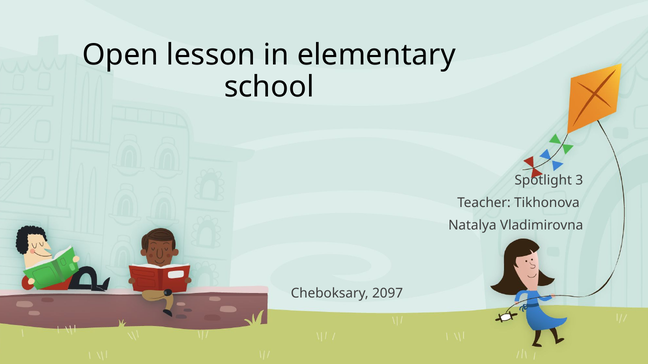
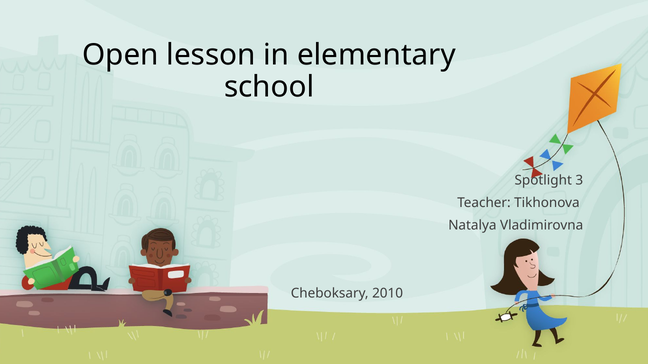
2097: 2097 -> 2010 (388, 294)
